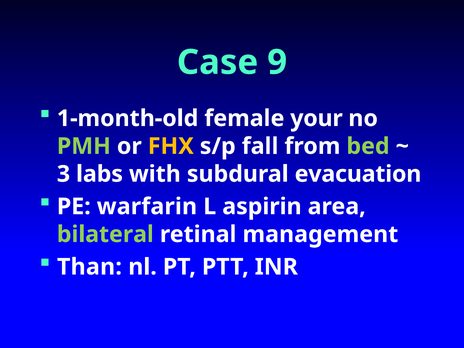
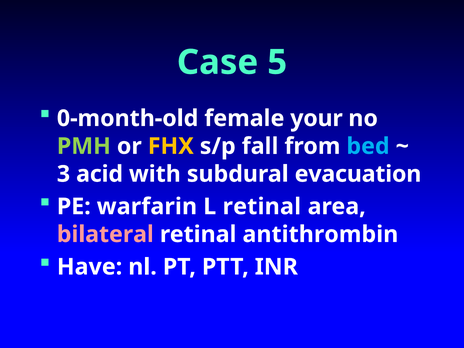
9: 9 -> 5 (277, 62)
1-month-old: 1-month-old -> 0-month-old (128, 118)
bed colour: light green -> light blue (368, 146)
labs: labs -> acid (100, 174)
L aspirin: aspirin -> retinal (262, 207)
bilateral colour: light green -> pink (105, 234)
management: management -> antithrombin (320, 234)
Than: Than -> Have (90, 267)
